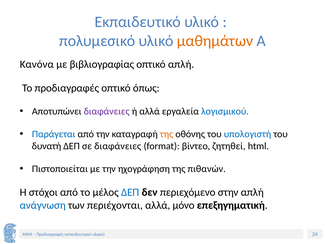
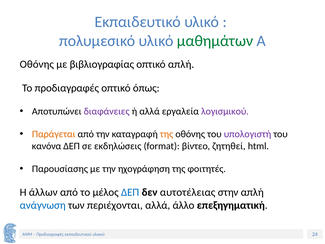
μαθημάτων colour: orange -> green (215, 41)
Κανόνα: Κανόνα -> Οθόνης (37, 64)
λογισμικού colour: blue -> purple (225, 111)
Παράγεται colour: blue -> orange (54, 134)
υπολογιστή colour: blue -> purple (247, 134)
δυνατή: δυνατή -> κανόνα (47, 146)
σε διαφάνειες: διαφάνειες -> εκδηλώσεις (118, 146)
Πιστοποιείται: Πιστοποιείται -> Παρουσίασης (60, 169)
πιθανών: πιθανών -> φοιτητές (207, 169)
στόχοι: στόχοι -> άλλων (43, 192)
περιεχόμενο: περιεχόμενο -> αυτοτέλειας (188, 192)
μόνο: μόνο -> άλλο (184, 205)
